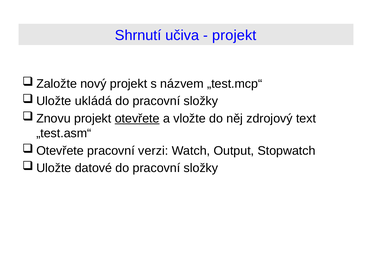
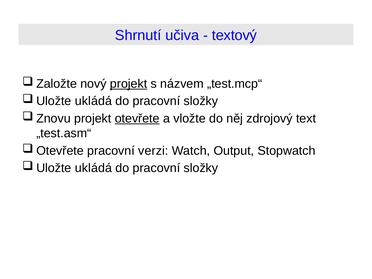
projekt: projekt -> textový (234, 35)
projekt underline: none -> present (129, 84)
datové: datové -> ukládá (93, 168)
